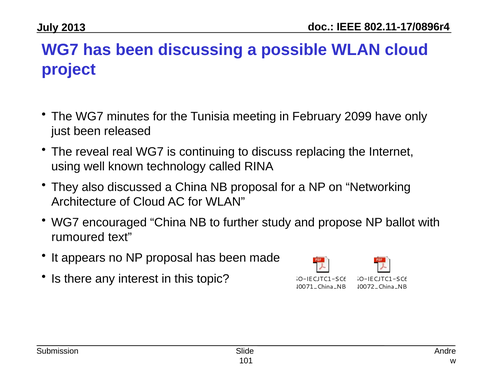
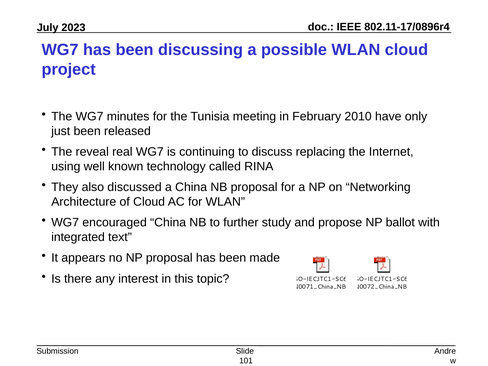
2013: 2013 -> 2023 (73, 28)
2099: 2099 -> 2010 (358, 116)
rumoured: rumoured -> integrated (78, 237)
